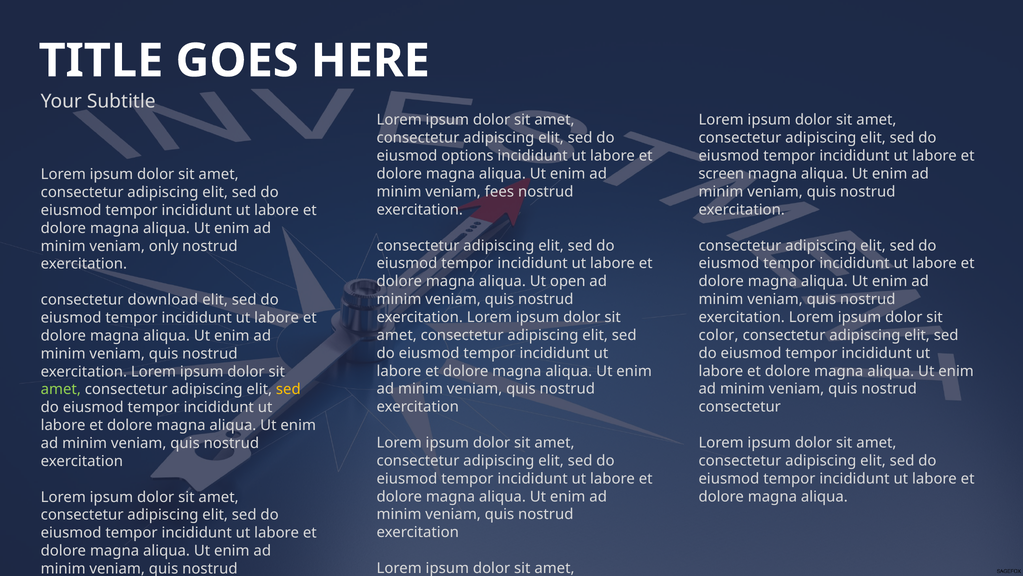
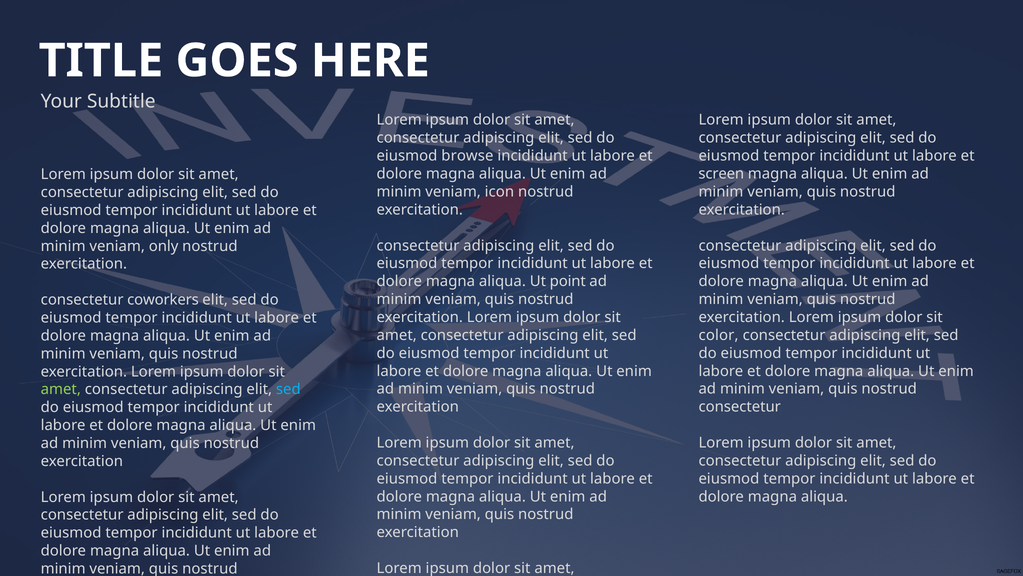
options: options -> browse (467, 156)
fees: fees -> icon (499, 192)
open: open -> point (568, 281)
download: download -> coworkers (163, 300)
sed colour: yellow -> light blue (288, 389)
